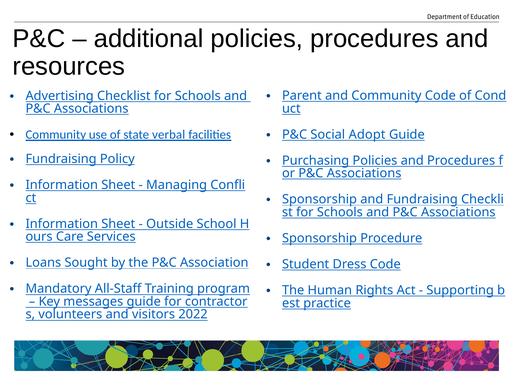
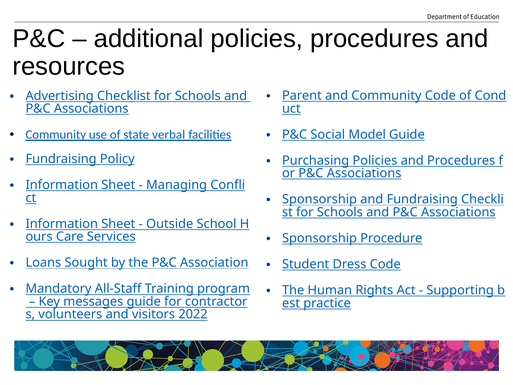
Adopt: Adopt -> Model (367, 134)
